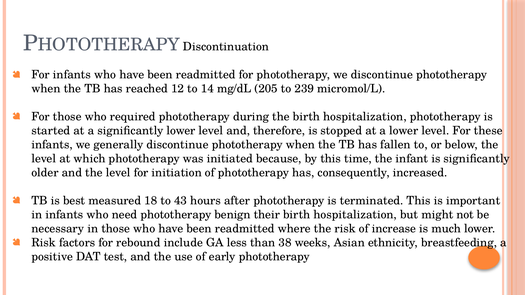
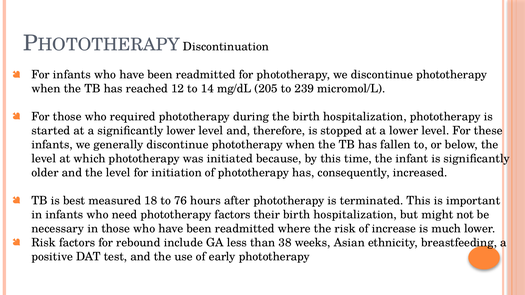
43: 43 -> 76 (181, 201)
phototherapy benign: benign -> factors (233, 215)
